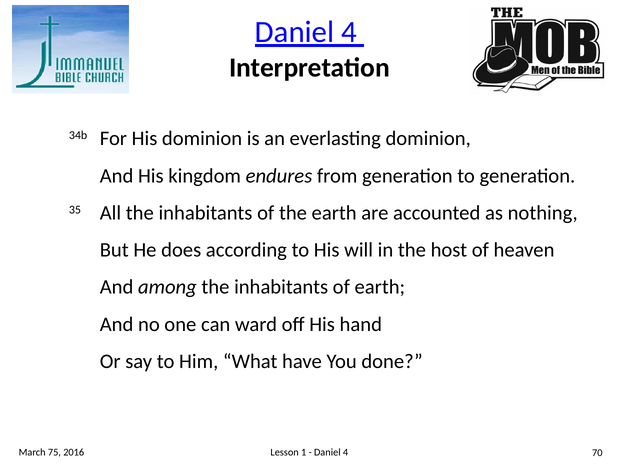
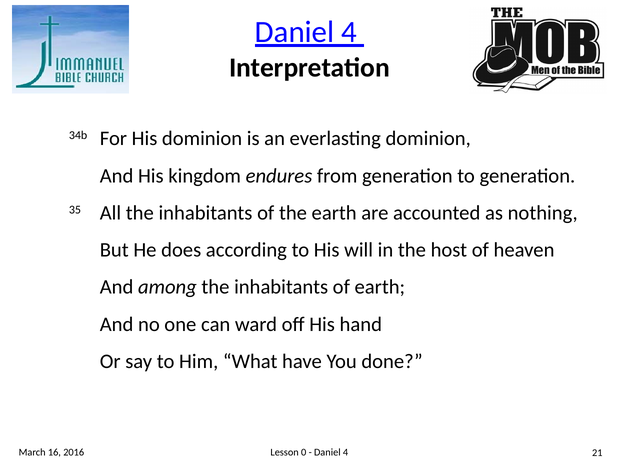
1: 1 -> 0 (304, 453)
70: 70 -> 21 (597, 453)
75: 75 -> 16 (54, 453)
